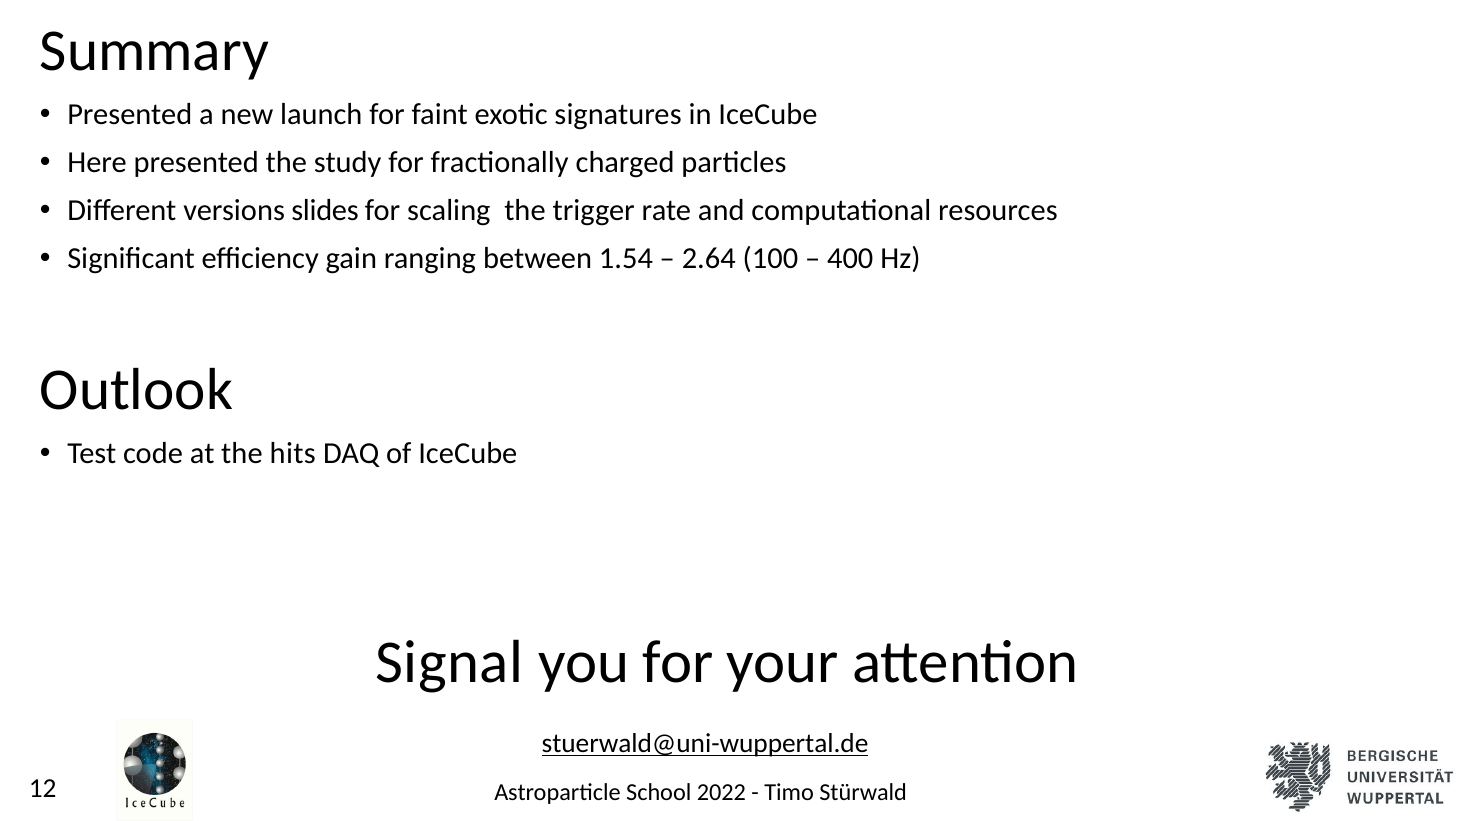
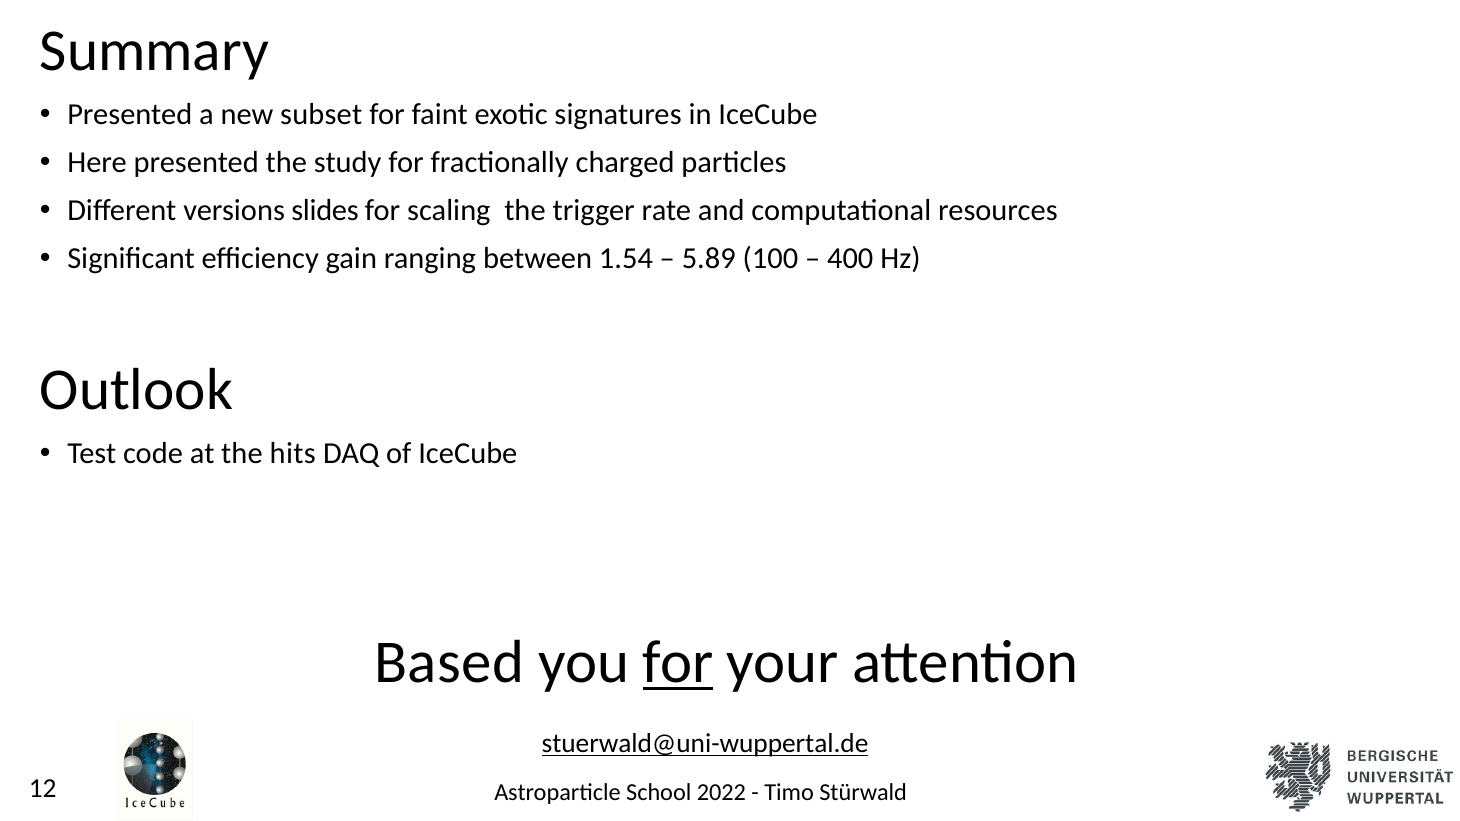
launch: launch -> subset (321, 114)
2.64: 2.64 -> 5.89 (709, 259)
Signal: Signal -> Based (449, 663)
for underline: none -> present (678, 663)
